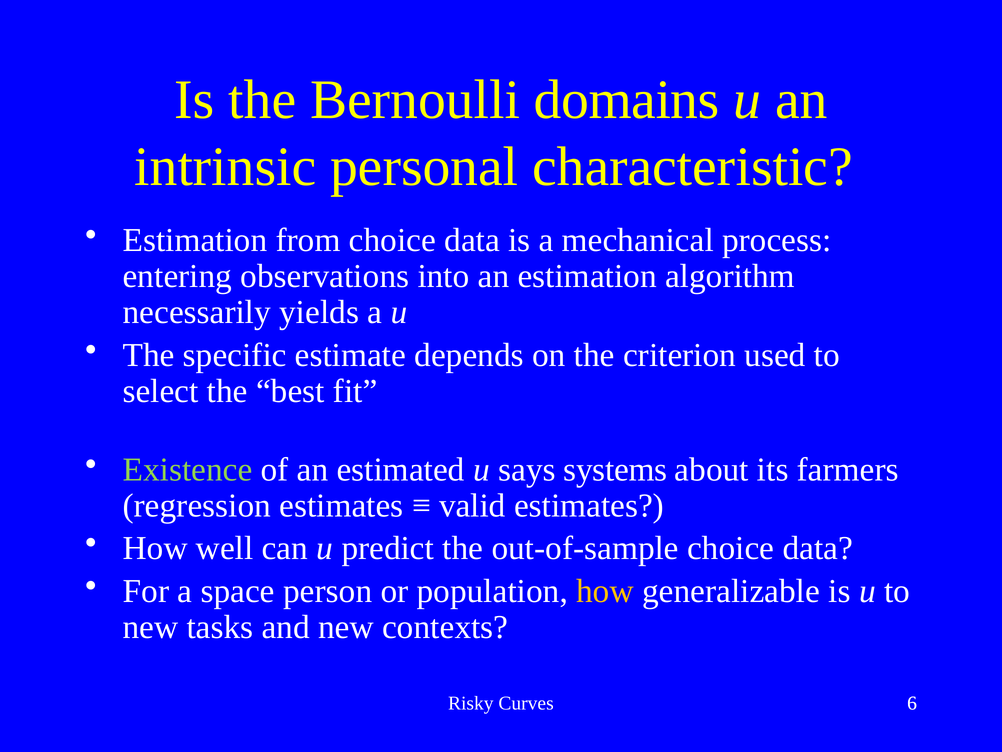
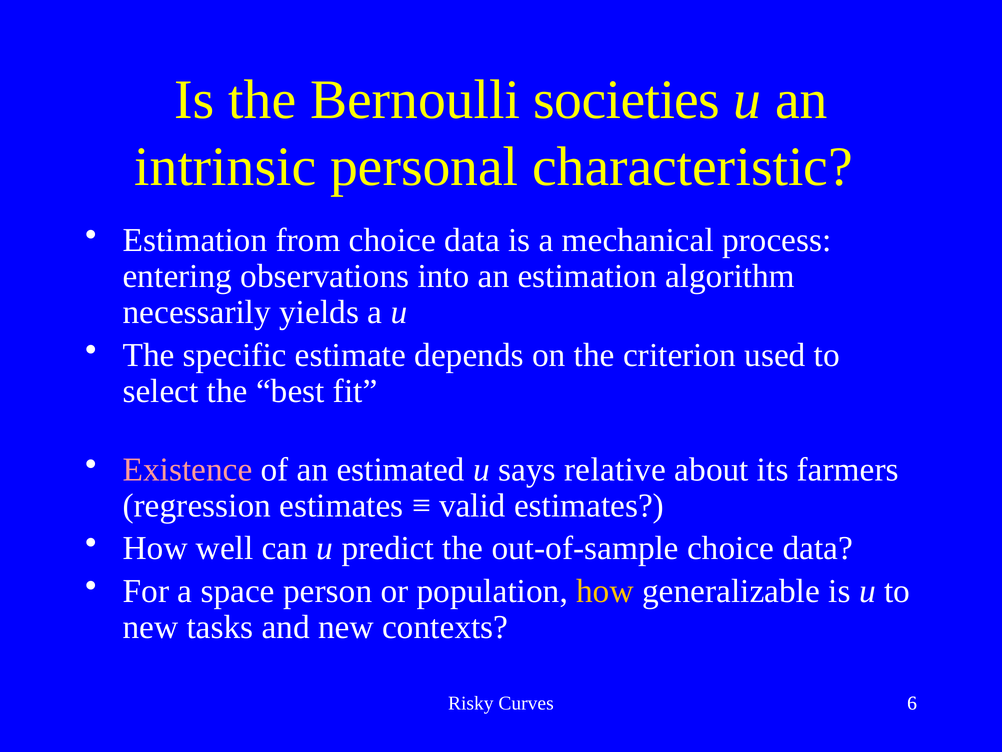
domains: domains -> societies (627, 100)
Existence colour: light green -> pink (188, 469)
systems: systems -> relative (615, 469)
